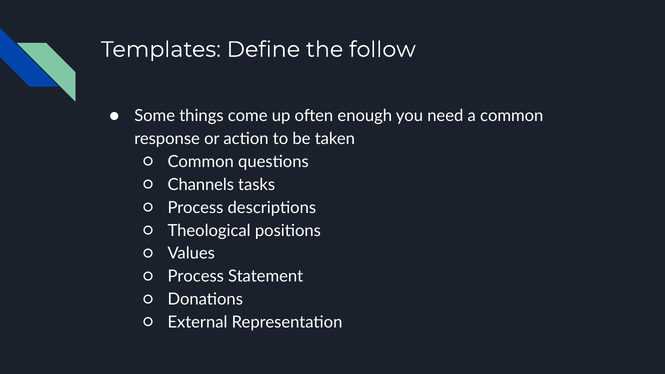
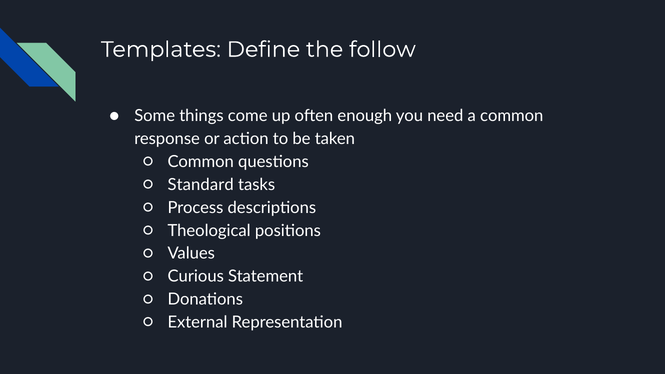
Channels: Channels -> Standard (201, 185)
Process: Process -> Curious (196, 276)
